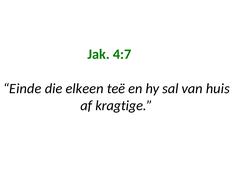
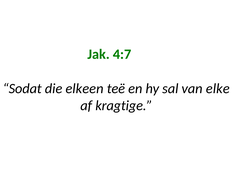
Einde: Einde -> Sodat (22, 88)
huis: huis -> elke (218, 88)
